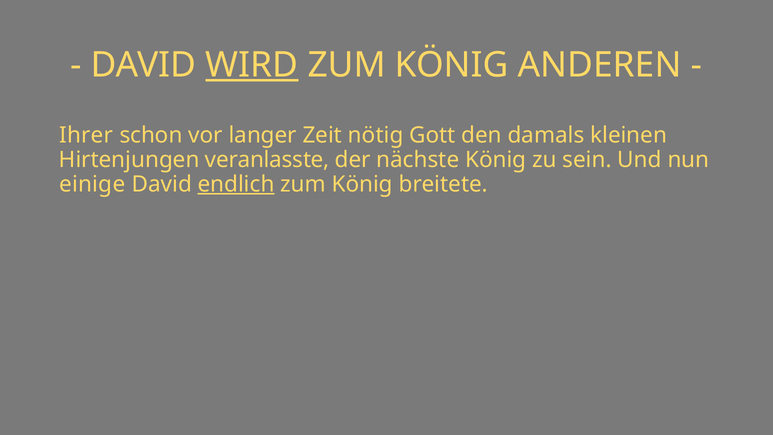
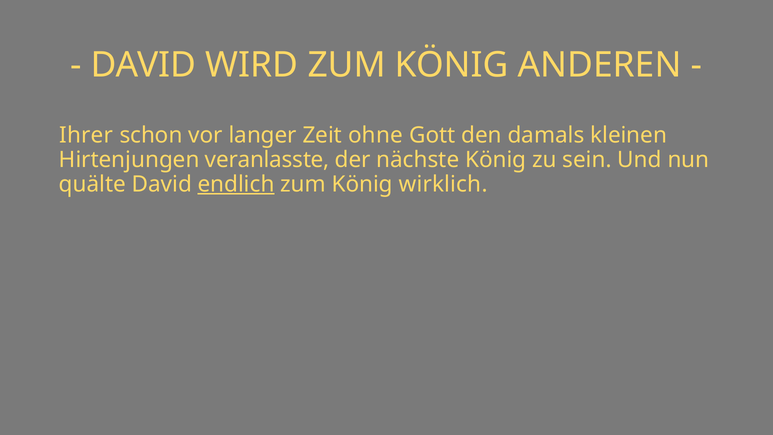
WIRD underline: present -> none (252, 65)
nötig: nötig -> ohne (376, 135)
einige: einige -> quälte (92, 184)
breitete: breitete -> wirklich (443, 184)
